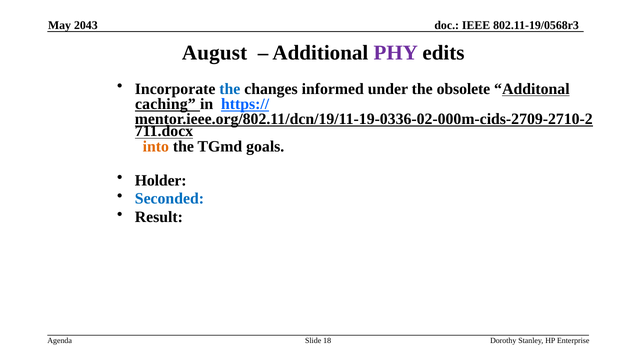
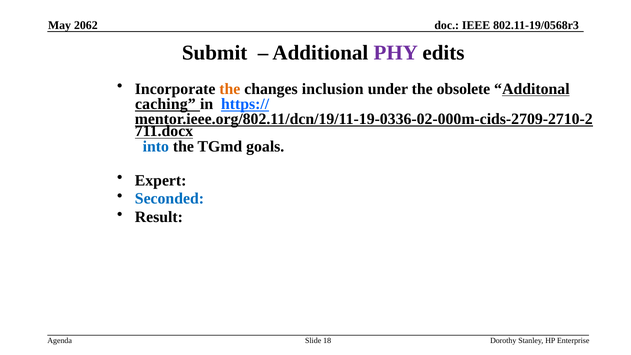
2043: 2043 -> 2062 (86, 25)
August: August -> Submit (215, 53)
the colour: blue -> orange (230, 89)
informed: informed -> inclusion (333, 89)
into colour: orange -> blue (156, 146)
Holder: Holder -> Expert (161, 180)
